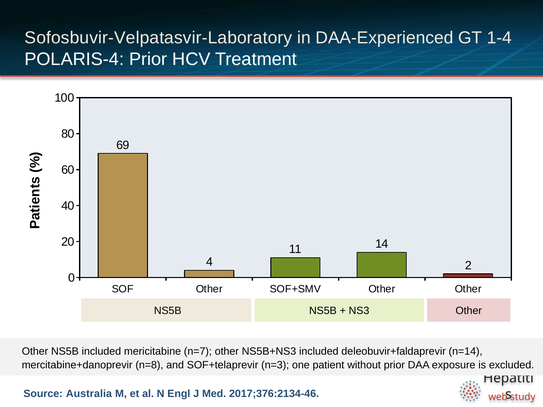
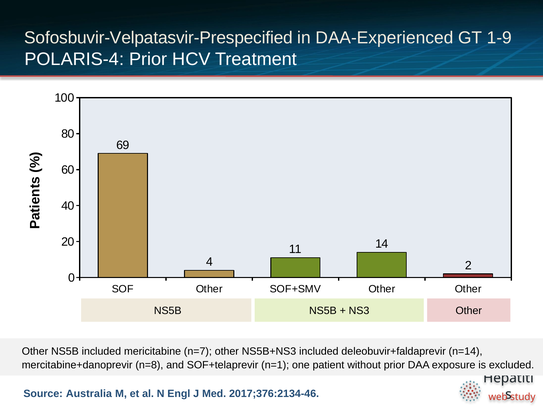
Sofosbuvir-Velpatasvir-Laboratory: Sofosbuvir-Velpatasvir-Laboratory -> Sofosbuvir-Velpatasvir-Prespecified (159, 38)
1-4: 1-4 -> 1-9 (499, 38)
n=3: n=3 -> n=1 (275, 365)
